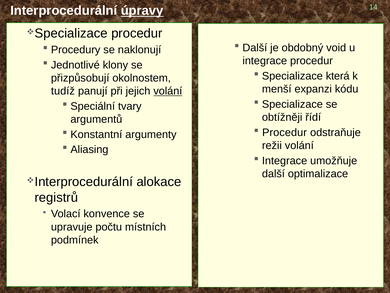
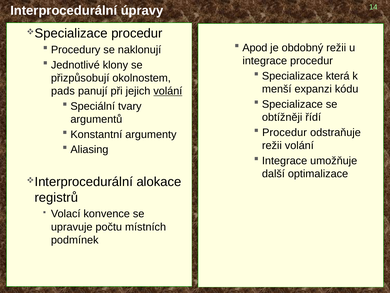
úpravy underline: present -> none (142, 11)
Další: Další -> Apod (255, 48)
obdobný void: void -> režii (336, 48)
tudíž: tudíž -> pads (63, 91)
